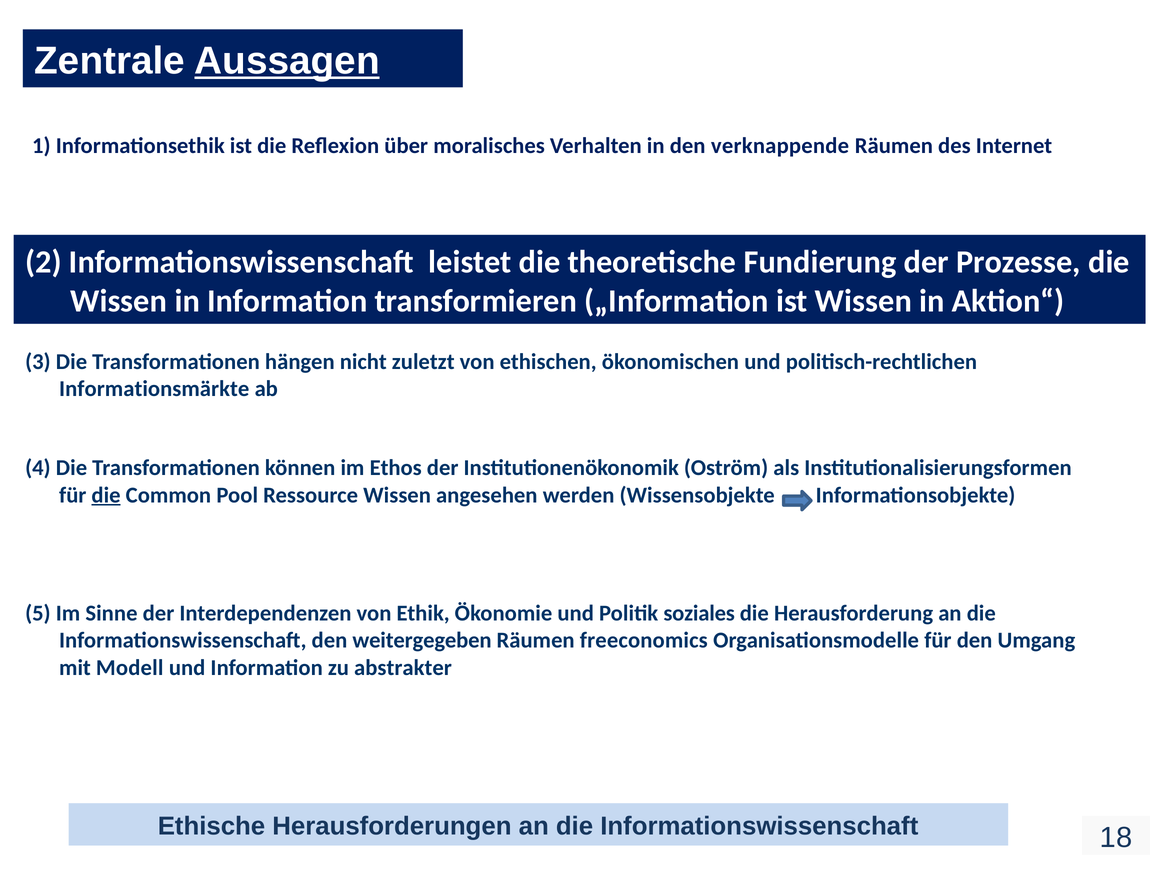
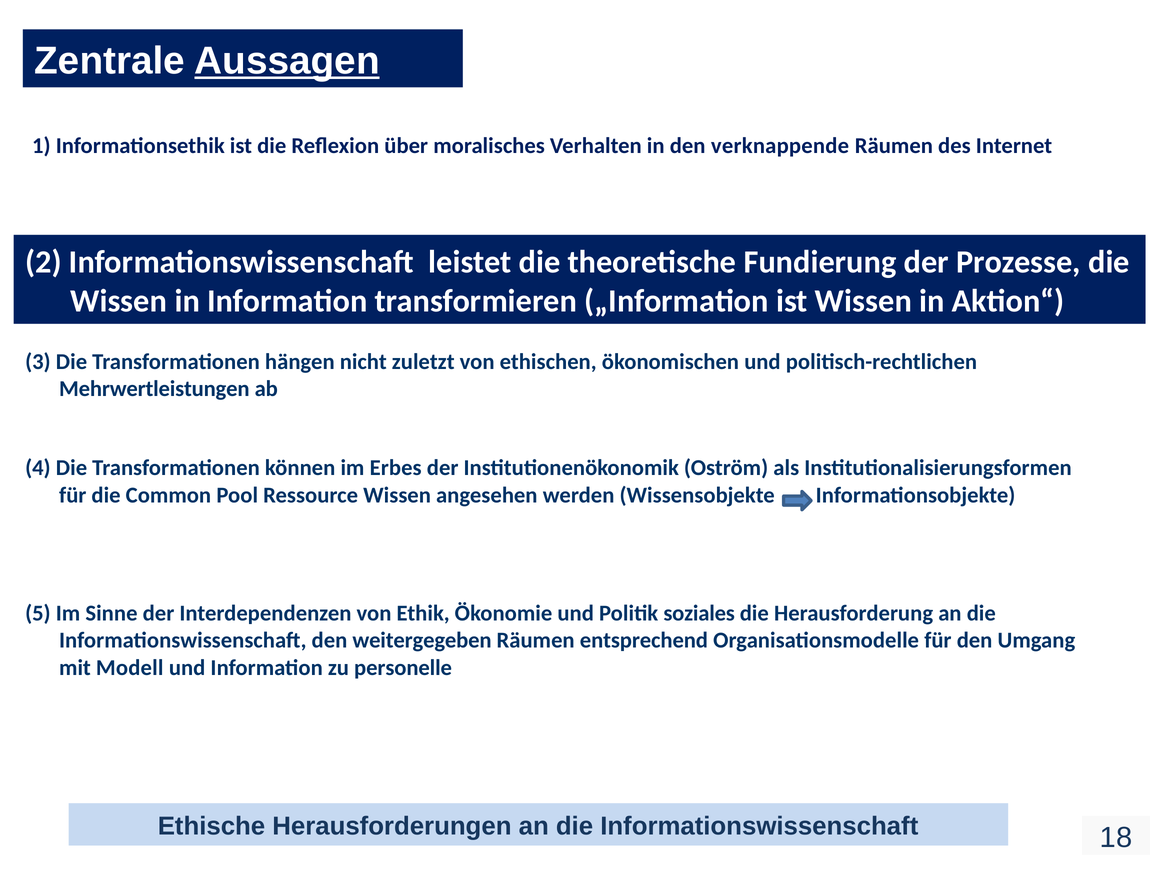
Informationsmärkte: Informationsmärkte -> Mehrwertleistungen (154, 389)
Ethos: Ethos -> Erbes (396, 468)
die underline: present -> none (106, 495)
freeconomics: freeconomics -> entsprechend (644, 640)
abstrakter: abstrakter -> personelle (403, 668)
